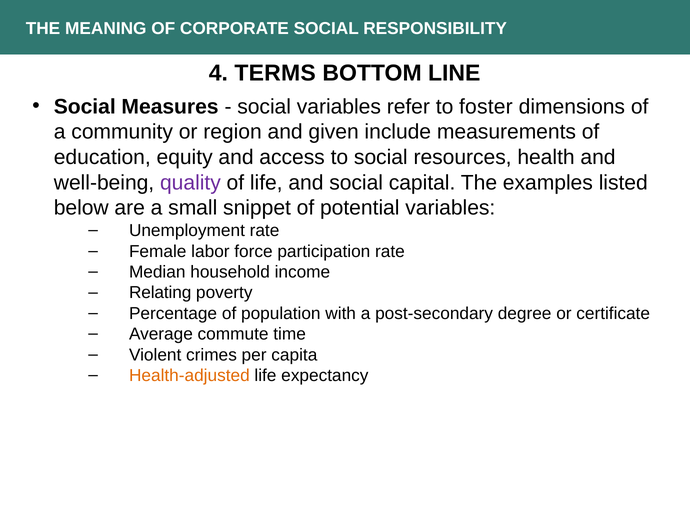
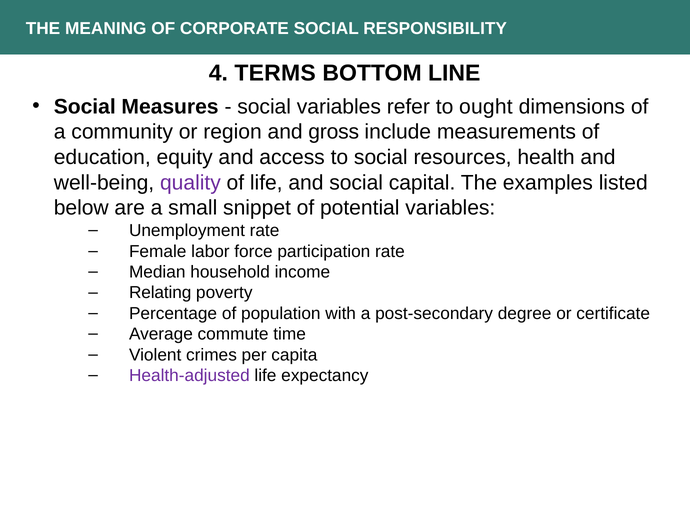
foster: foster -> ought (486, 107)
given: given -> gross (334, 132)
Health-adjusted colour: orange -> purple (189, 375)
